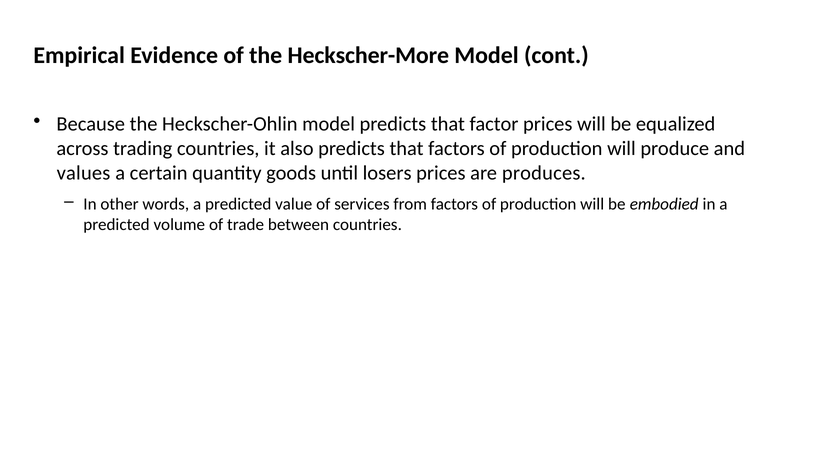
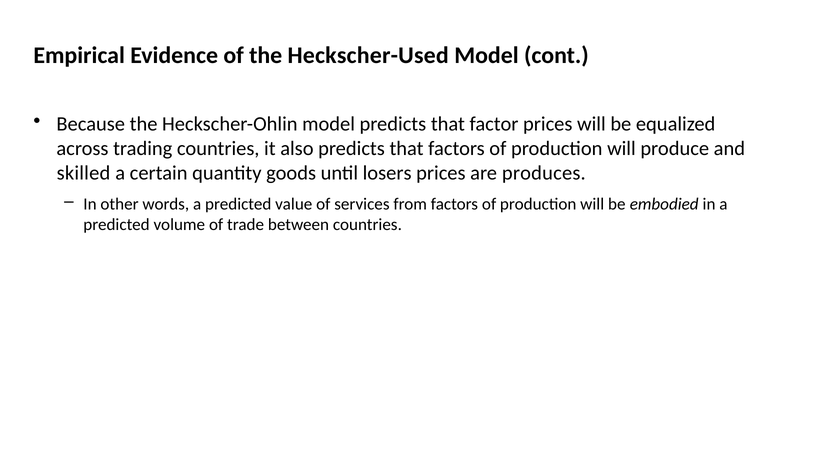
Heckscher-More: Heckscher-More -> Heckscher-Used (368, 55)
values: values -> skilled (84, 173)
